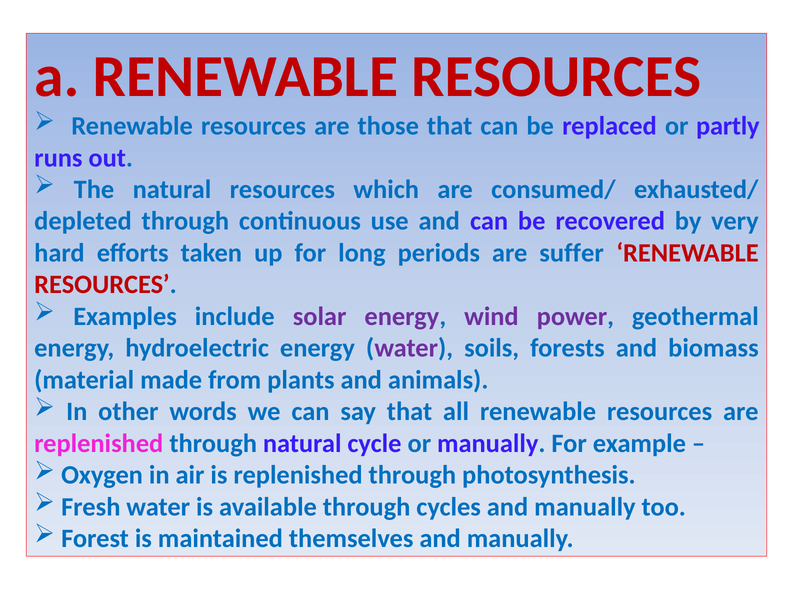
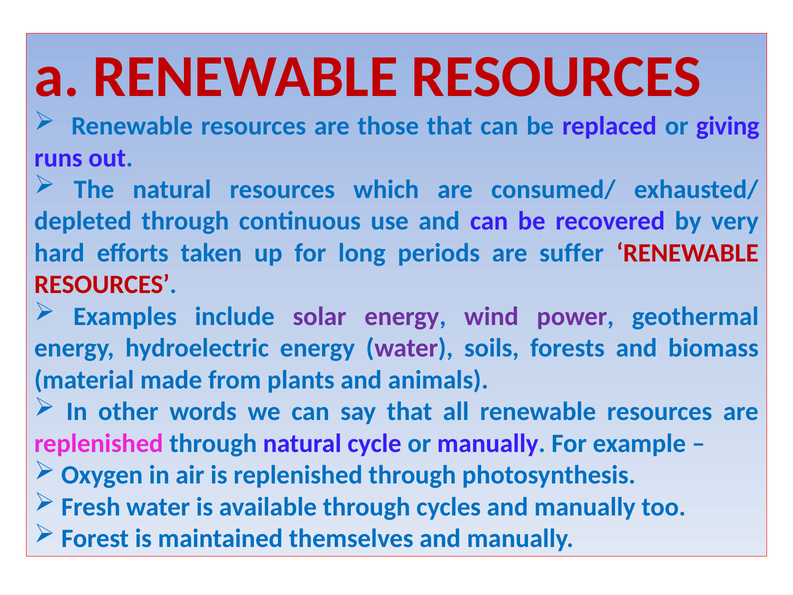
partly: partly -> giving (728, 126)
